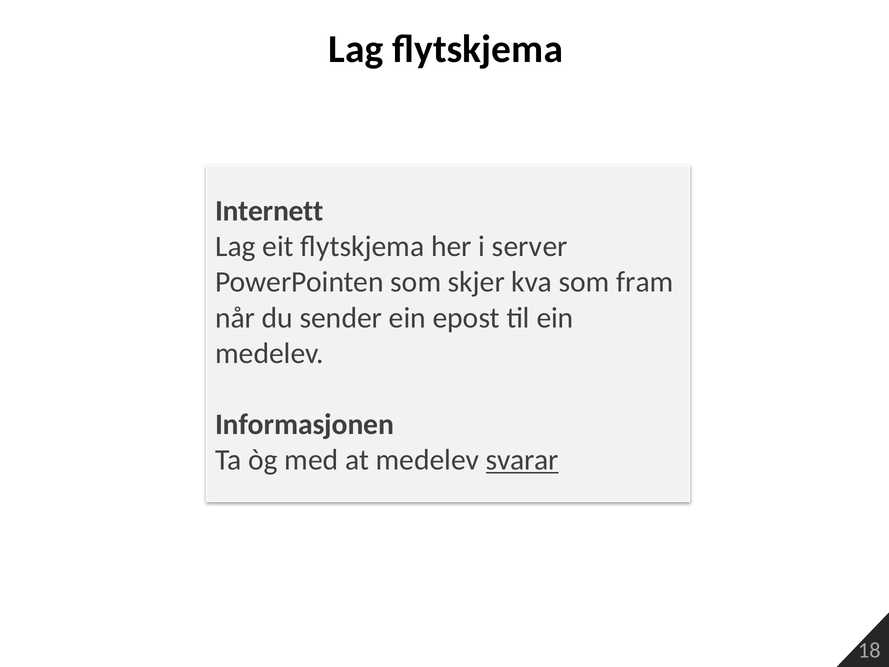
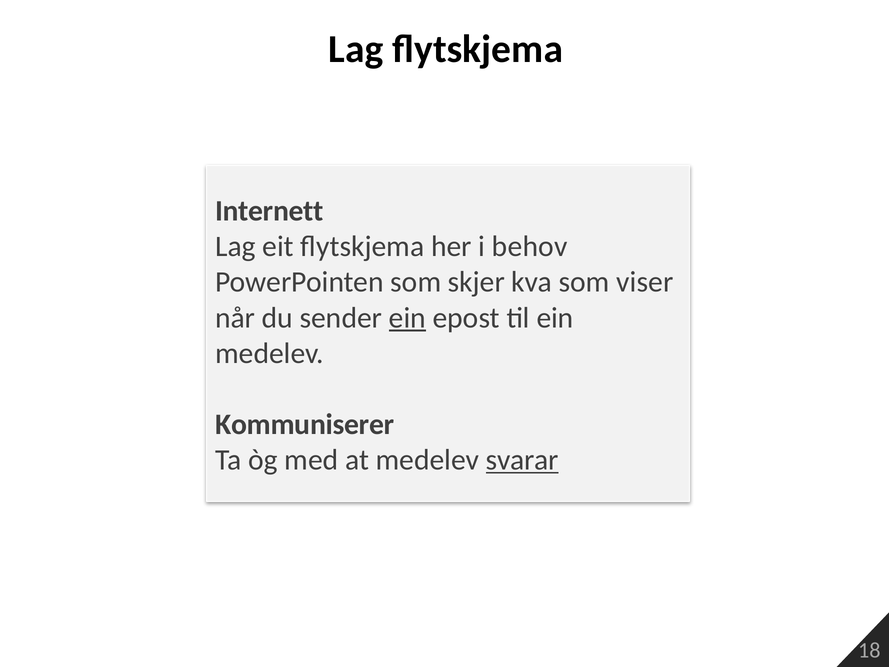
server: server -> behov (530, 247)
fram: fram -> viser (645, 282)
ein underline: none -> present (407, 318)
Informasjonen: Informasjonen -> Kommuniserer (305, 424)
